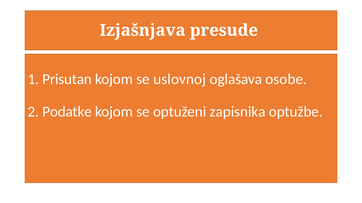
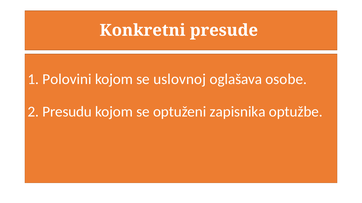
Izjašnjava: Izjašnjava -> Konkretni (143, 30)
Prisutan: Prisutan -> Polovini (67, 79)
Podatke: Podatke -> Presudu (67, 112)
